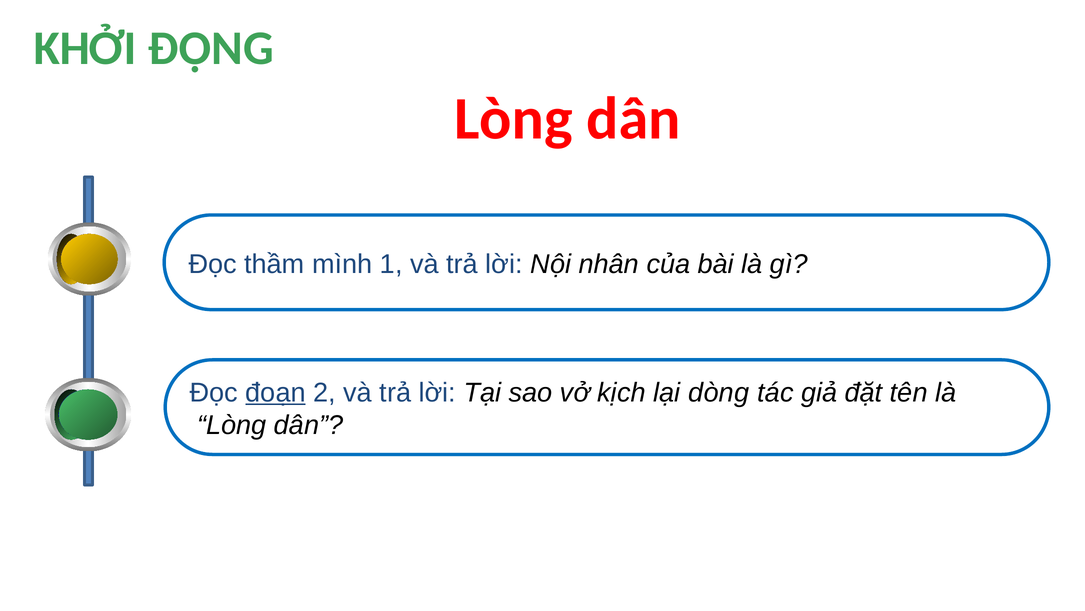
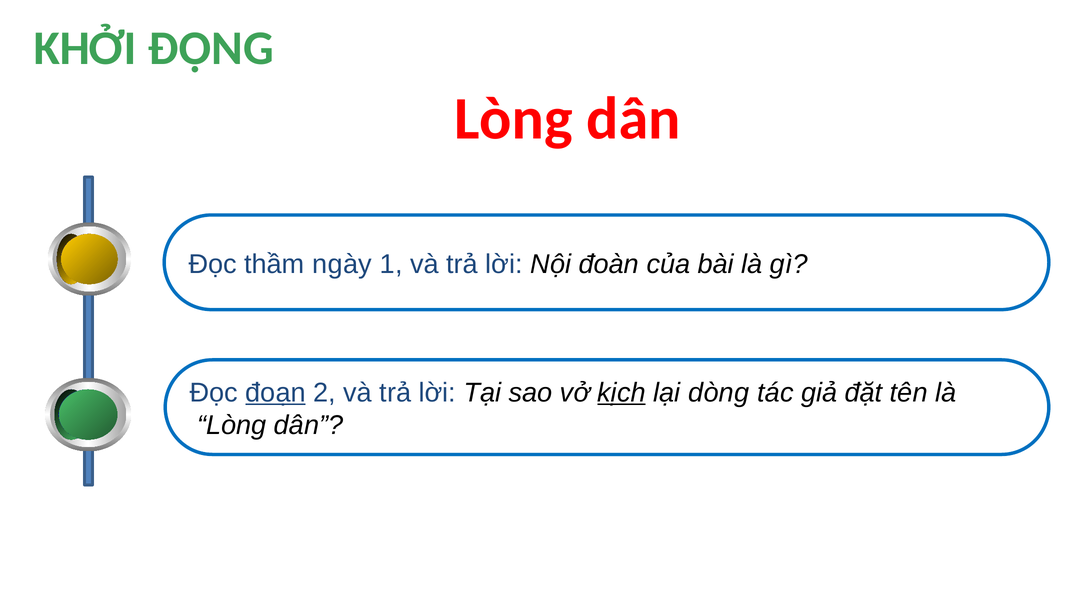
mình: mình -> ngày (342, 264)
nhân: nhân -> đoàn (609, 264)
kịch underline: none -> present (622, 392)
